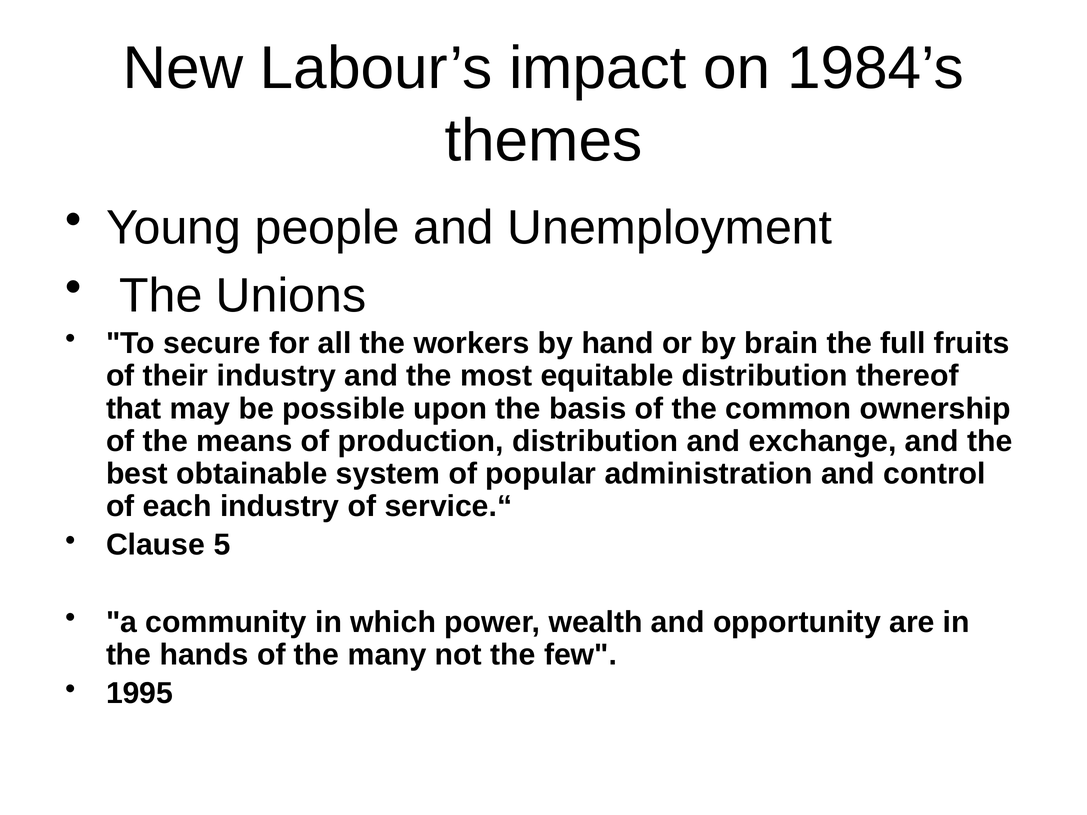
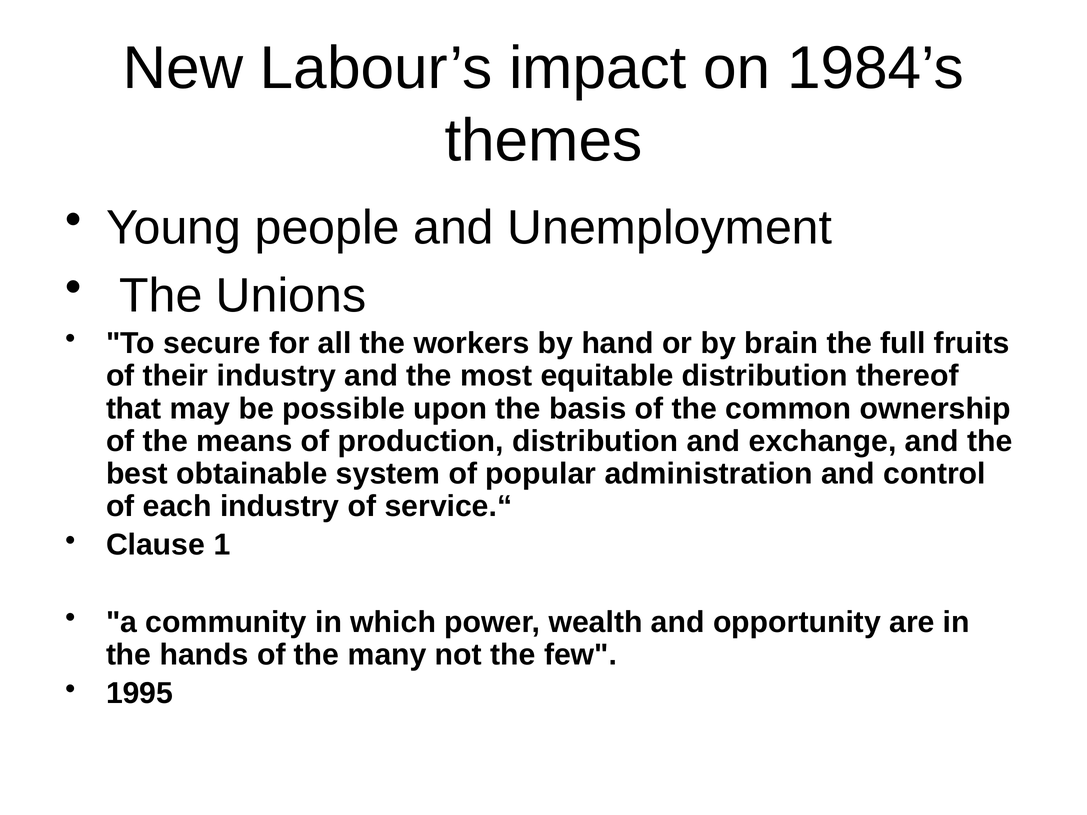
5: 5 -> 1 (222, 545)
